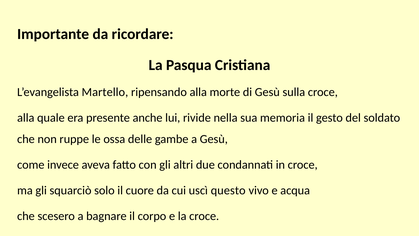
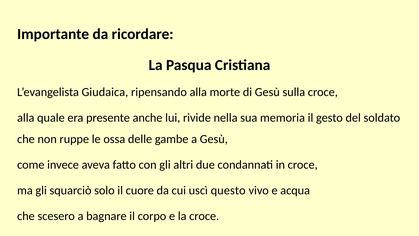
Martello: Martello -> Giudaica (105, 92)
